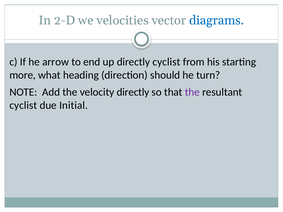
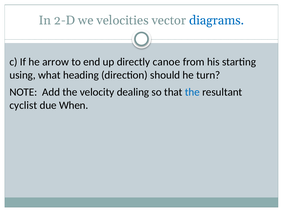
directly cyclist: cyclist -> canoe (166, 62)
more: more -> using (23, 75)
velocity directly: directly -> dealing (133, 92)
the colour: purple -> blue (192, 92)
Initial: Initial -> When (74, 105)
